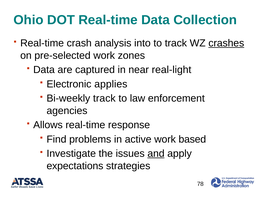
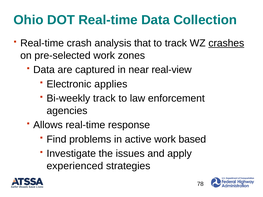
into: into -> that (142, 43)
real-light: real-light -> real-view (172, 70)
and underline: present -> none (156, 154)
expectations: expectations -> experienced (75, 166)
